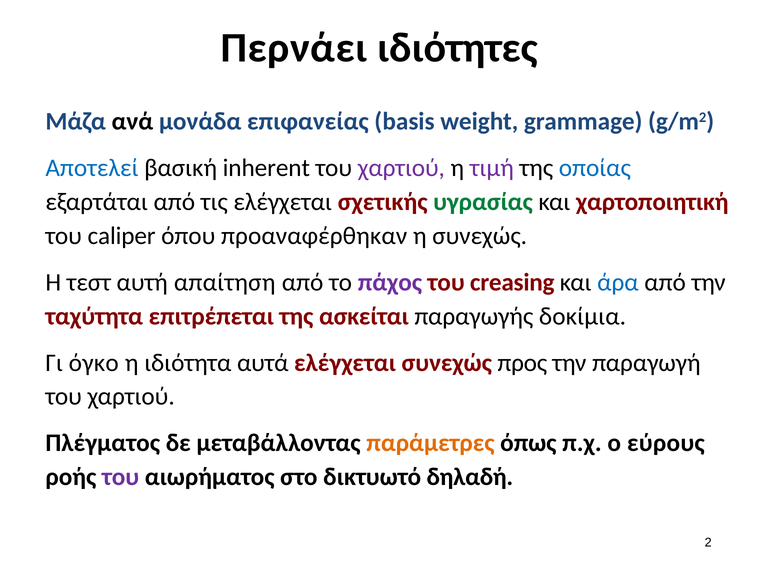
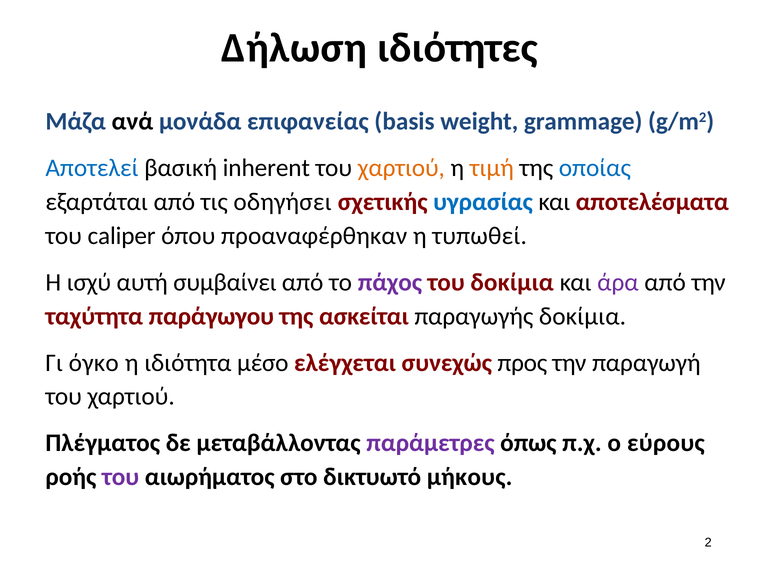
Περνάει: Περνάει -> Δήλωση (294, 48)
χαρτιού colour: purple -> orange (401, 168)
τιμή colour: purple -> orange (492, 168)
τις ελέγχεται: ελέγχεται -> οδηγήσει (283, 202)
υγρασίας colour: green -> blue (483, 202)
χαρτοποιητική: χαρτοποιητική -> αποτελέσματα (652, 202)
η συνεχώς: συνεχώς -> τυπωθεί (480, 236)
τεστ: τεστ -> ισχύ (89, 282)
απαίτηση: απαίτηση -> συμβαίνει (225, 282)
του creasing: creasing -> δοκίμια (512, 282)
άρα colour: blue -> purple (618, 282)
επιτρέπεται: επιτρέπεται -> παράγωγου (211, 316)
αυτά: αυτά -> μέσο (263, 363)
παράμετρες colour: orange -> purple (430, 443)
δηλαδή: δηλαδή -> μήκους (470, 477)
